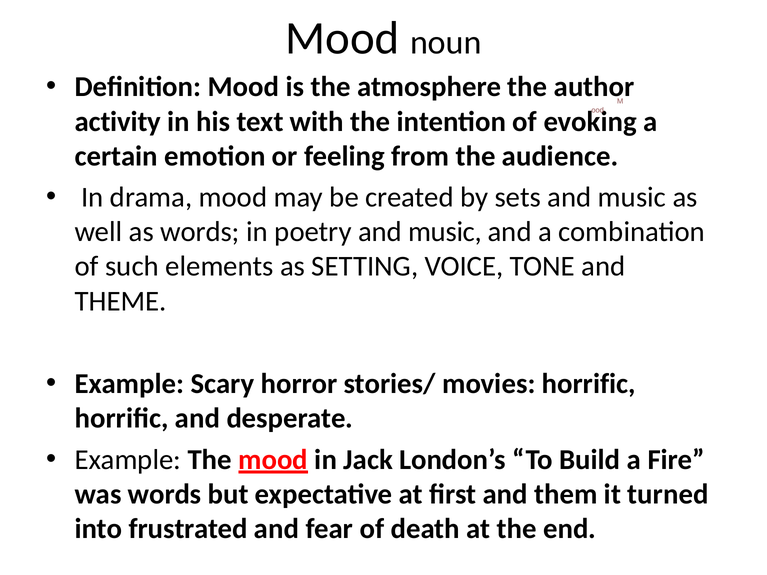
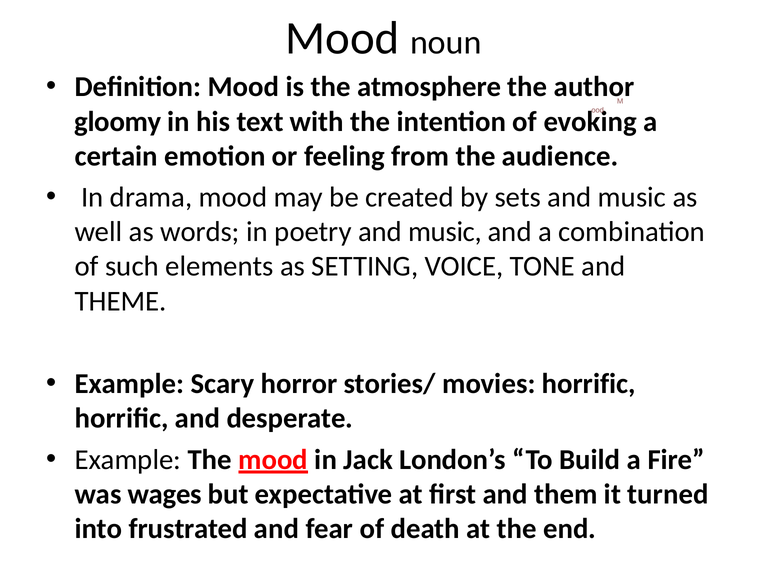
activity: activity -> gloomy (118, 122)
was words: words -> wages (165, 494)
